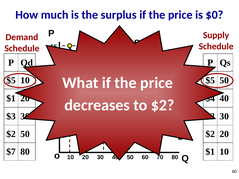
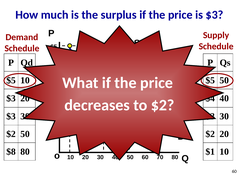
is $0: $0 -> $3 (214, 15)
$1: $1 -> $3 (11, 98)
$7: $7 -> $8 (11, 152)
